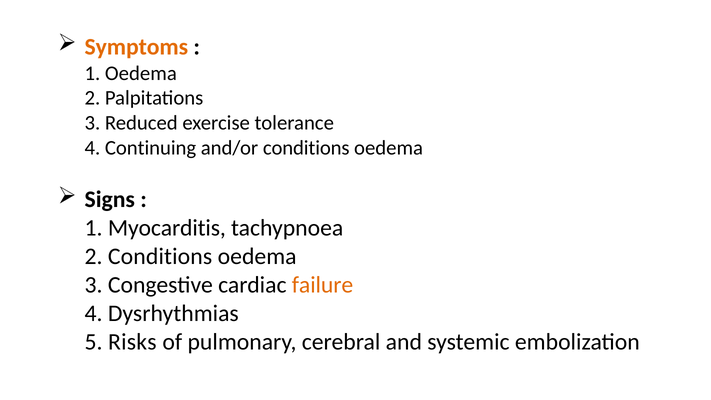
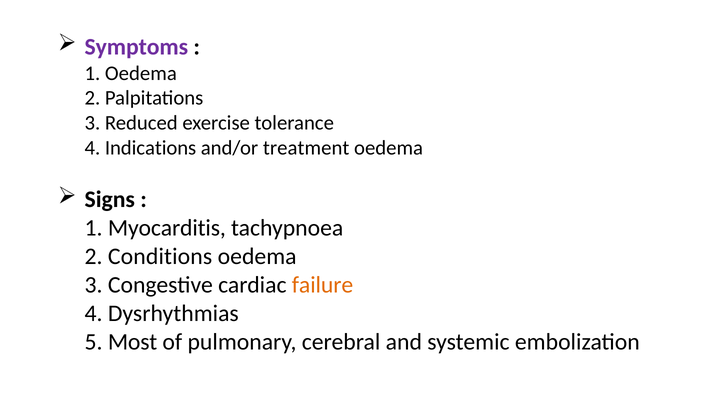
Symptoms colour: orange -> purple (136, 47)
Continuing: Continuing -> Indications (151, 148)
and/or conditions: conditions -> treatment (306, 148)
Risks: Risks -> Most (133, 342)
